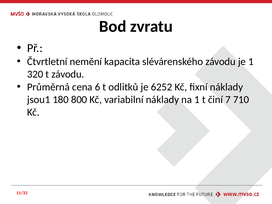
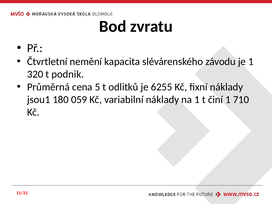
t závodu: závodu -> podnik (68, 74)
6: 6 -> 5 (98, 87)
6252: 6252 -> 6255 (162, 87)
800: 800 -> 059 (79, 100)
činí 7: 7 -> 1 (228, 100)
